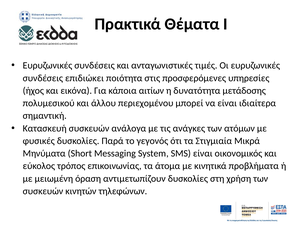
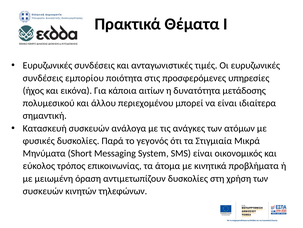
επιδιώκει: επιδιώκει -> εμπορίου (84, 78)
